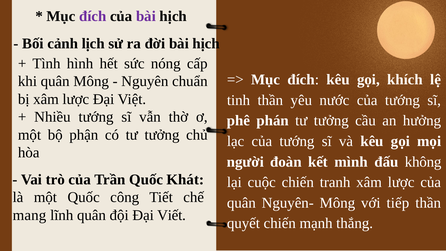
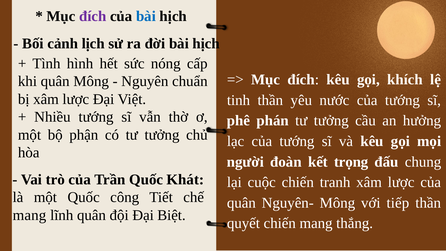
bài colour: purple -> blue (146, 16)
mình: mình -> trọng (351, 162)
không: không -> chung (423, 162)
Viết: Viết -> Biệt (171, 215)
chiến mạnh: mạnh -> mang (316, 223)
